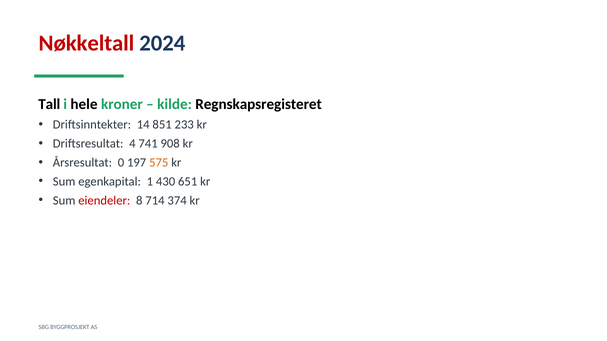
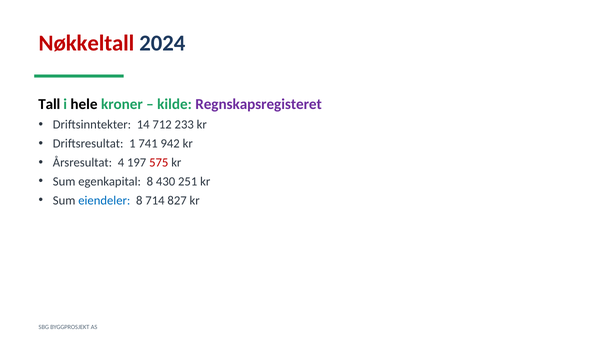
Regnskapsregisteret colour: black -> purple (259, 105)
851: 851 -> 712 (162, 125)
4: 4 -> 1 (132, 144)
908: 908 -> 942 (170, 144)
0: 0 -> 4 (121, 163)
575 colour: orange -> red (159, 163)
egenkapital 1: 1 -> 8 (150, 182)
651: 651 -> 251 (188, 182)
eiendeler colour: red -> blue (104, 201)
374: 374 -> 827 (177, 201)
